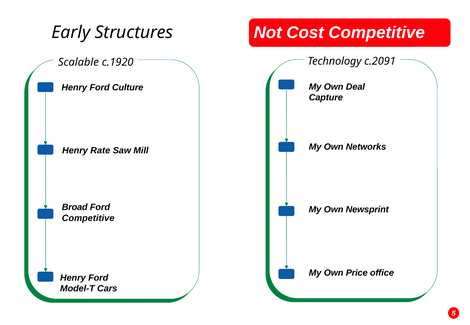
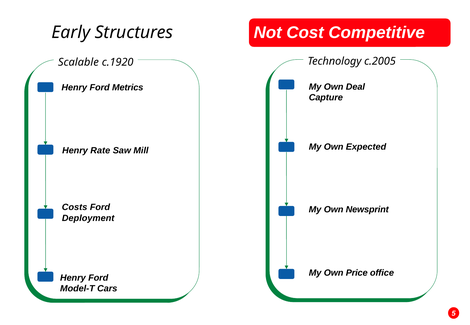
c.2091: c.2091 -> c.2005 (380, 61)
Culture: Culture -> Metrics (128, 87)
Networks: Networks -> Expected (366, 147)
Broad: Broad -> Costs (75, 208)
Competitive: Competitive -> Deployment (88, 218)
